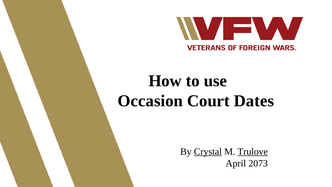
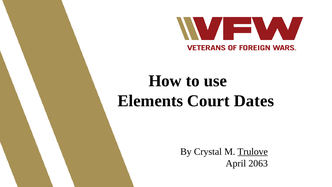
Occasion: Occasion -> Elements (150, 101)
Crystal underline: present -> none (208, 151)
2073: 2073 -> 2063 (258, 163)
